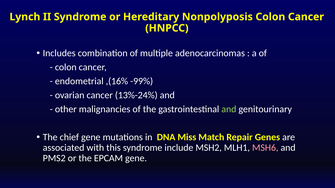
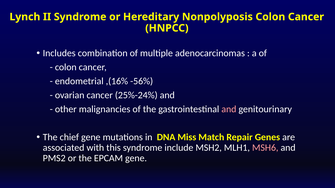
-99%: -99% -> -56% (142, 81)
13%-24%: 13%-24% -> 25%-24% (136, 95)
and colour: light green -> pink (229, 109)
